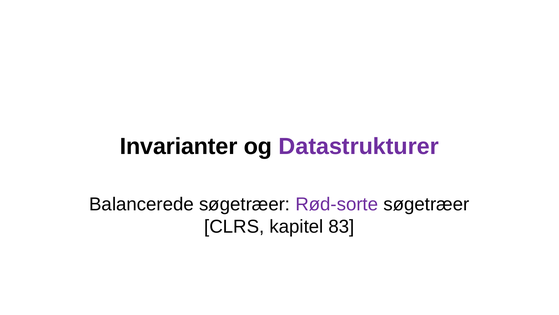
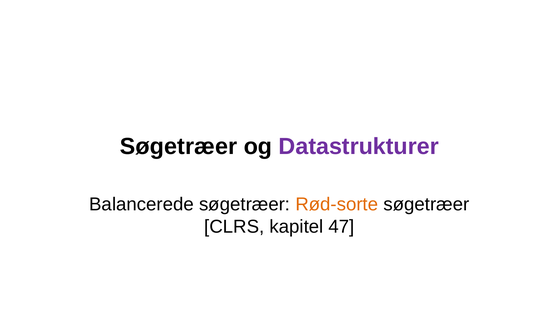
Invarianter: Invarianter -> Søgetræer (179, 146)
Rød-sorte colour: purple -> orange (337, 204)
83: 83 -> 47 (341, 226)
